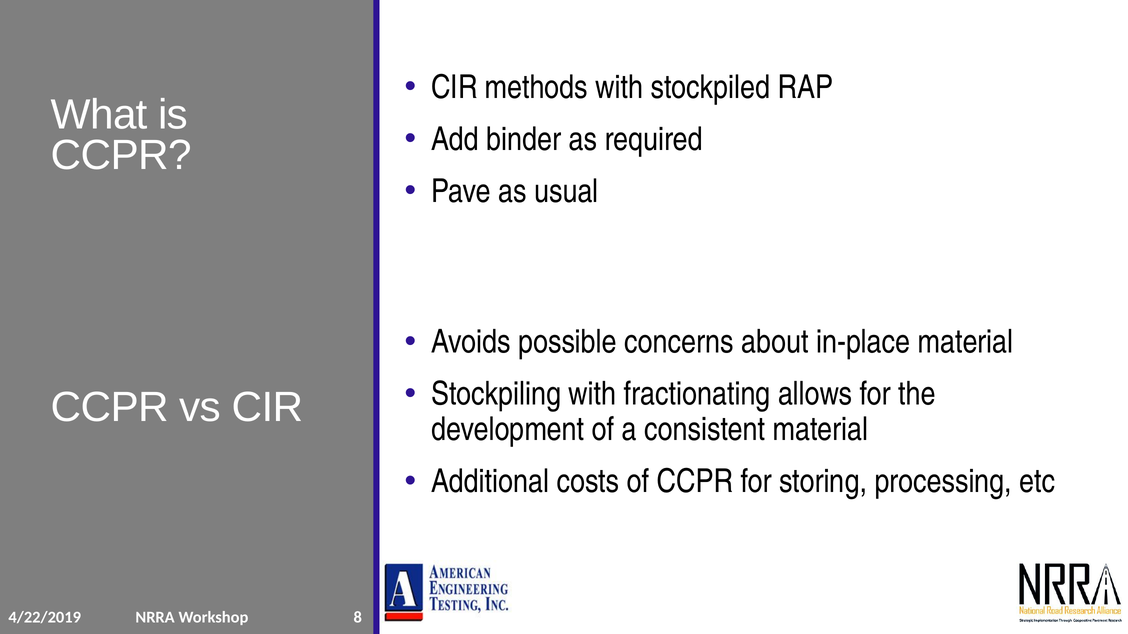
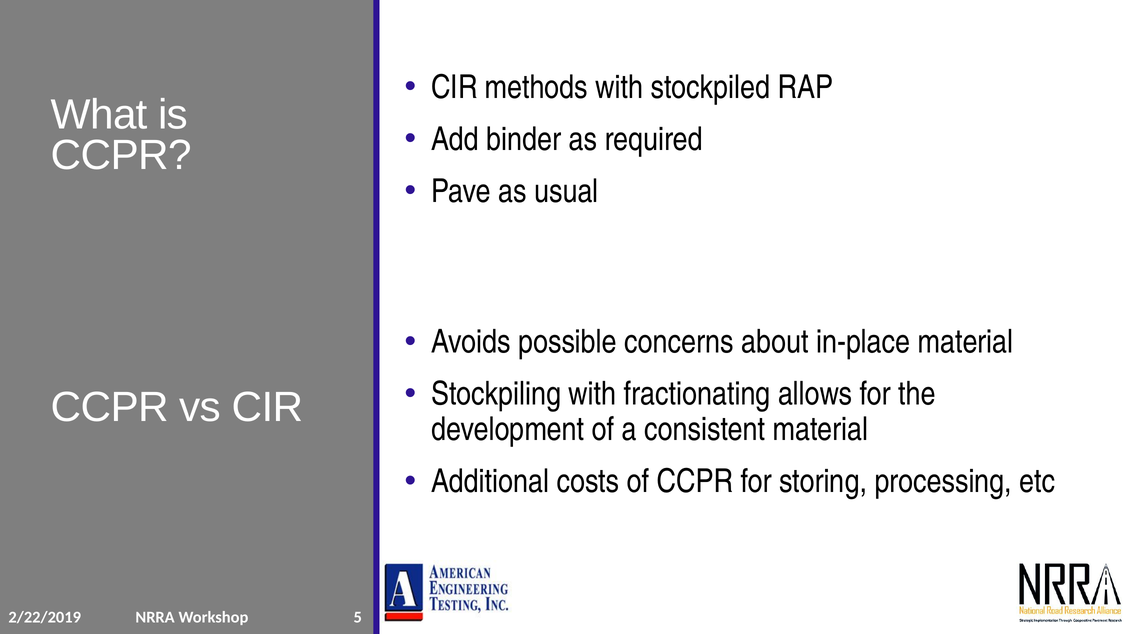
4/22/2019: 4/22/2019 -> 2/22/2019 (45, 618)
8: 8 -> 5 (358, 618)
